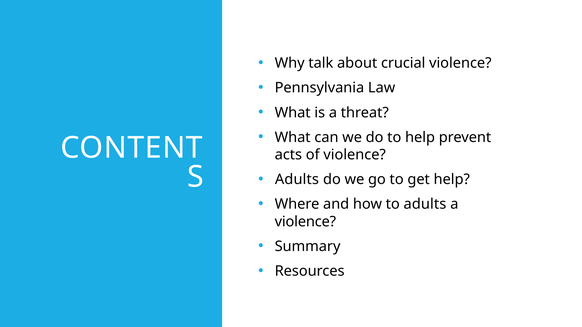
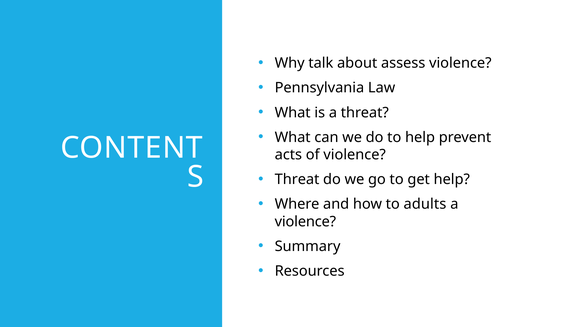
crucial: crucial -> assess (403, 63)
Adults: Adults -> Threat (297, 180)
